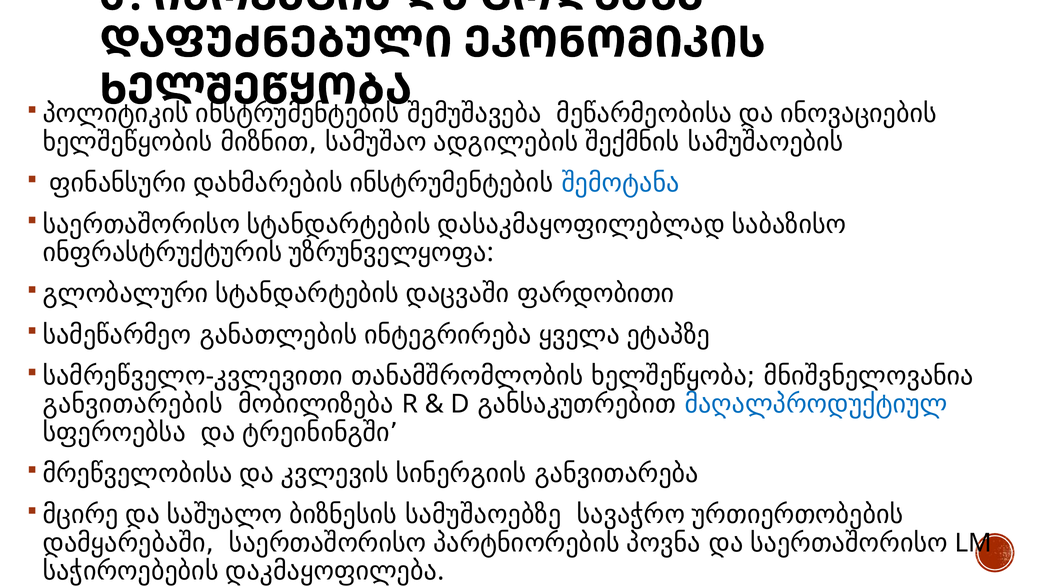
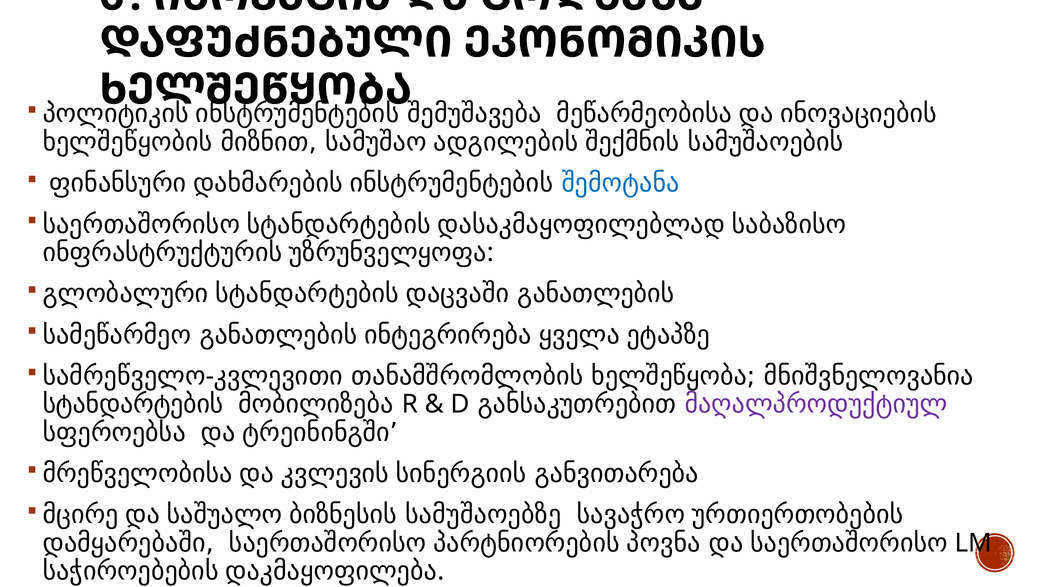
დაცვაში ფარდობითი: ფარდობითი -> განათლების (596, 294)
განვითარების: განვითარების -> სტანდარტების (133, 404)
მაღალპროდუქტიულ colour: blue -> purple (816, 404)
